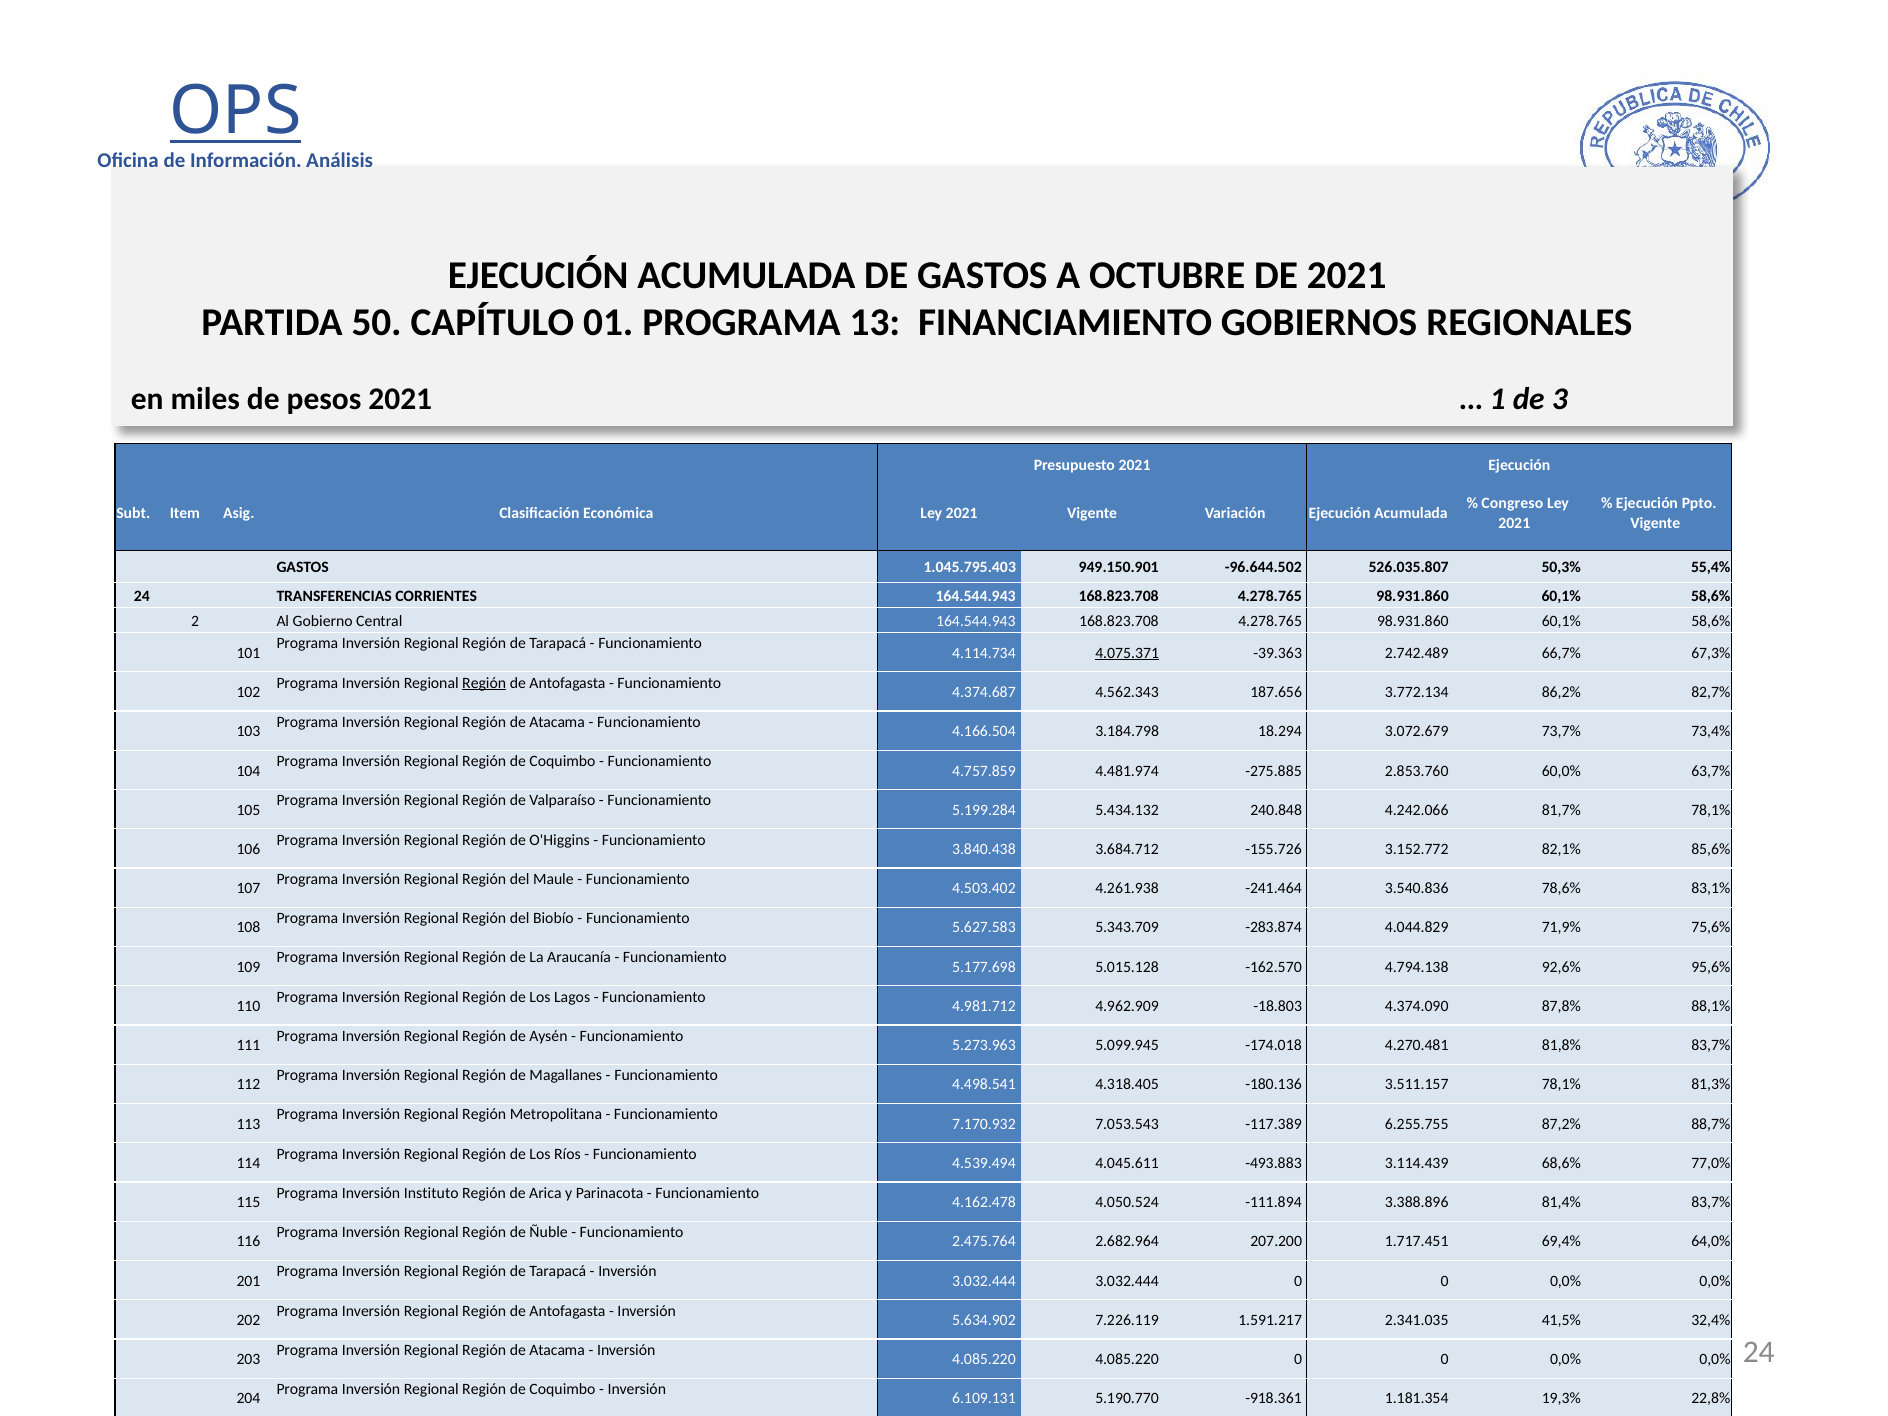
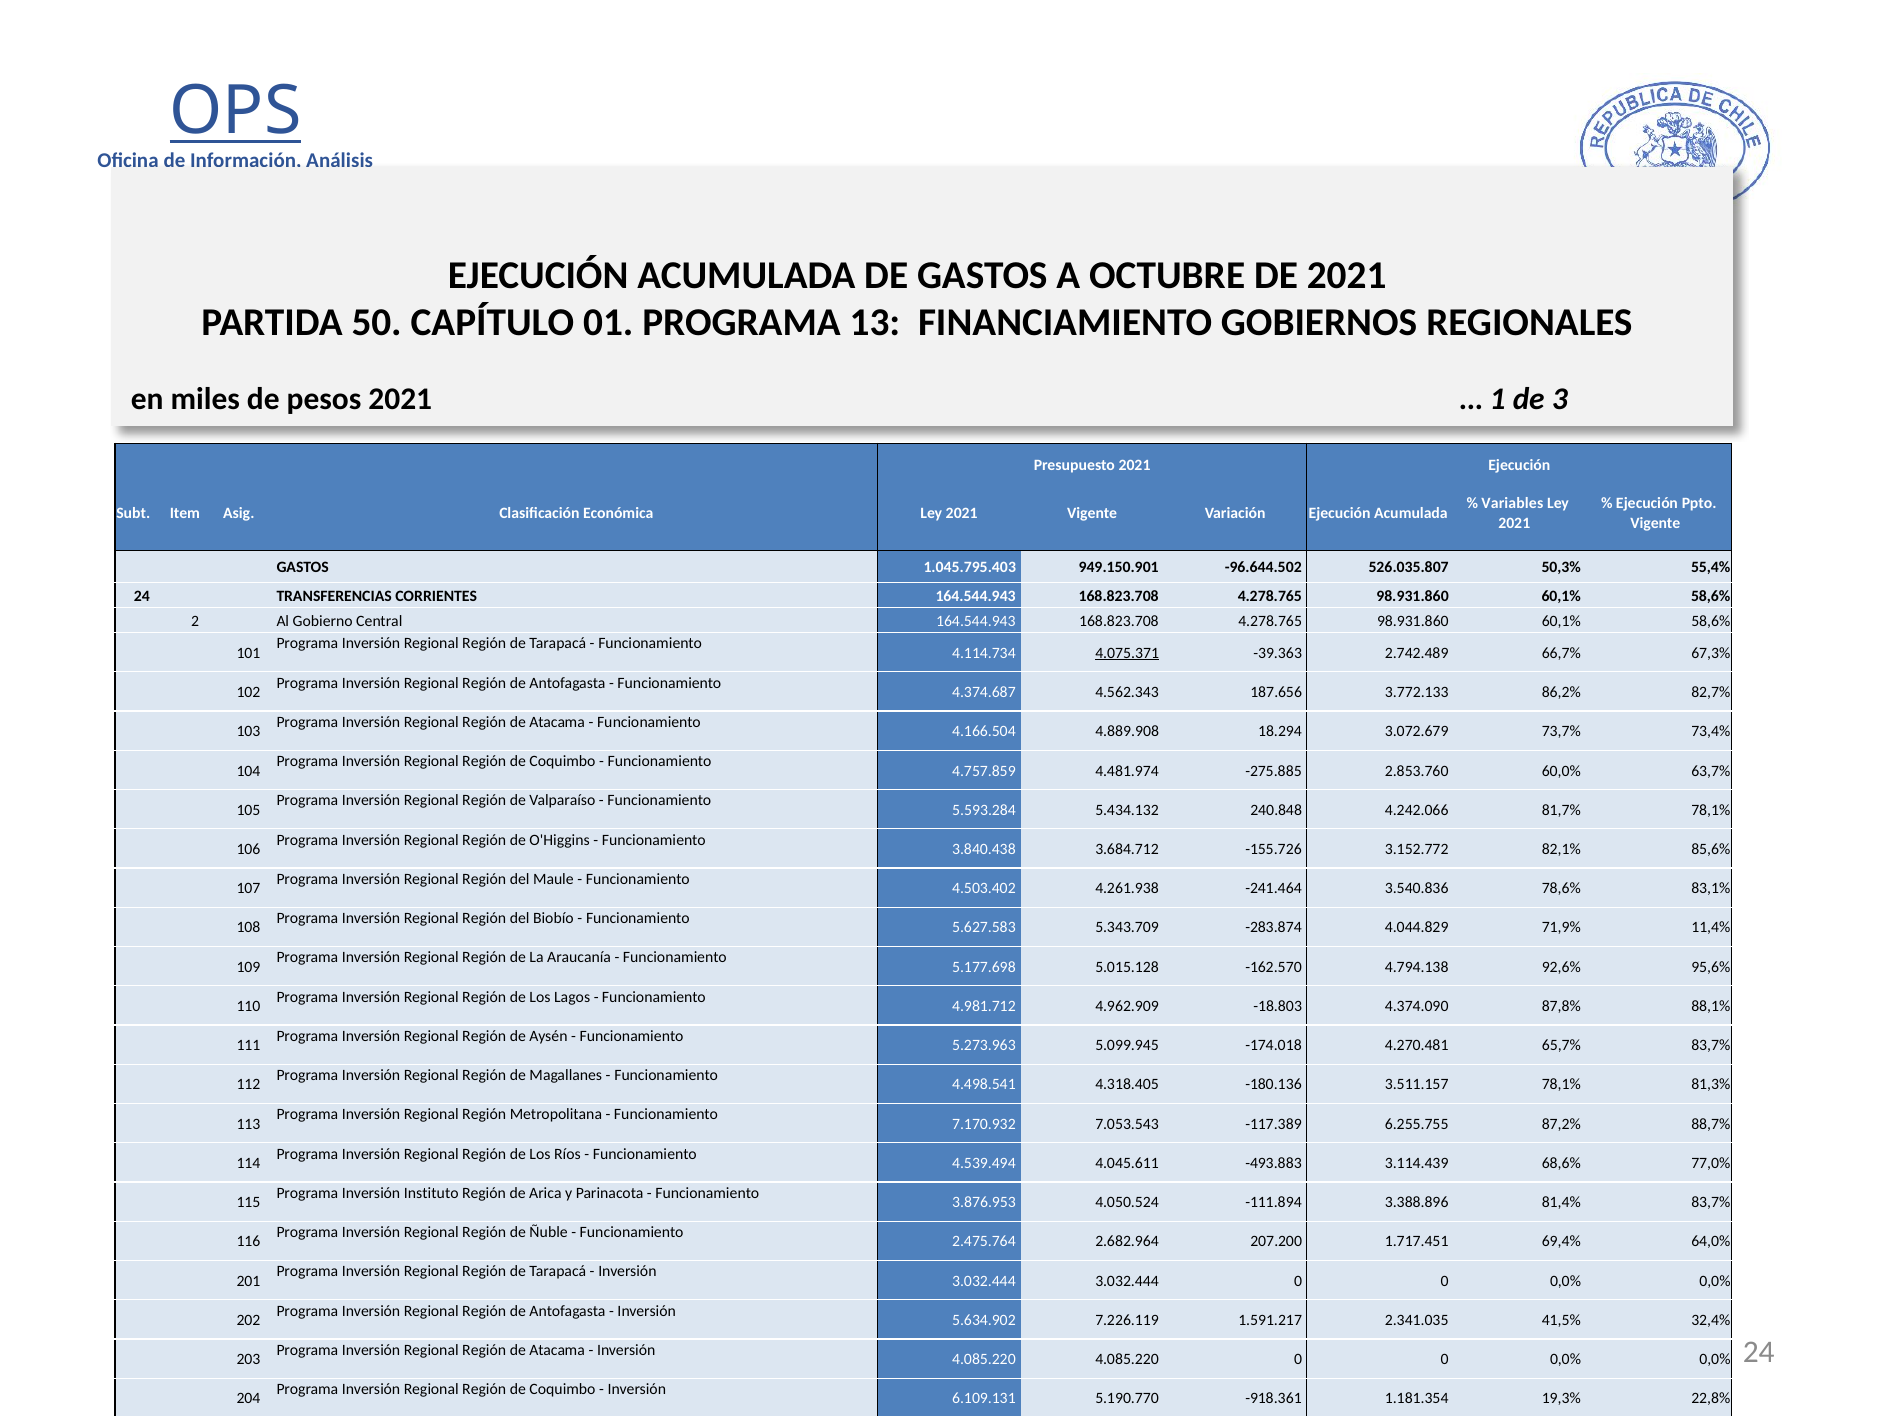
Congreso: Congreso -> Variables (1512, 504)
Región underline: present -> none (484, 683)
3.772.134: 3.772.134 -> 3.772.133 (1417, 692)
3.184.798: 3.184.798 -> 4.889.908 (1127, 732)
5.199.284: 5.199.284 -> 5.593.284 (984, 810)
75,6%: 75,6% -> 11,4% (1711, 928)
81,8%: 81,8% -> 65,7% (1561, 1046)
4.162.478: 4.162.478 -> 3.876.953 (984, 1203)
